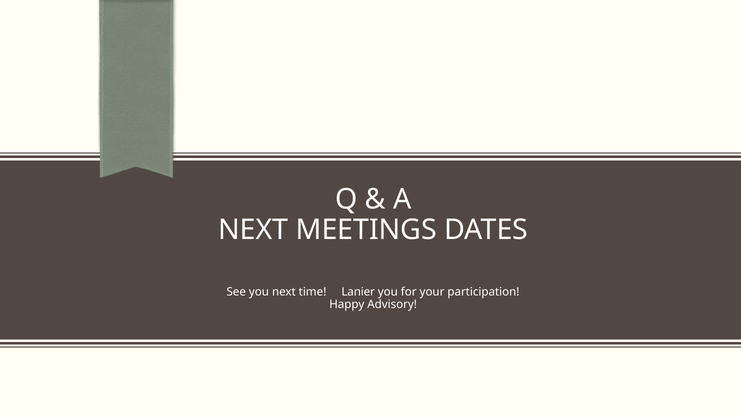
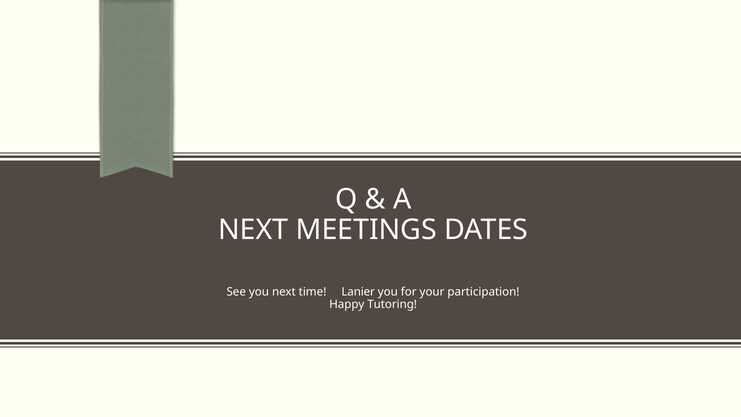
Advisory: Advisory -> Tutoring (392, 304)
